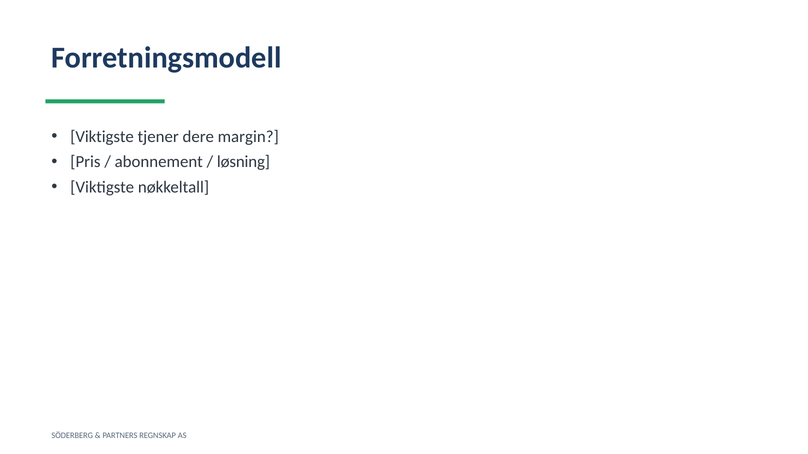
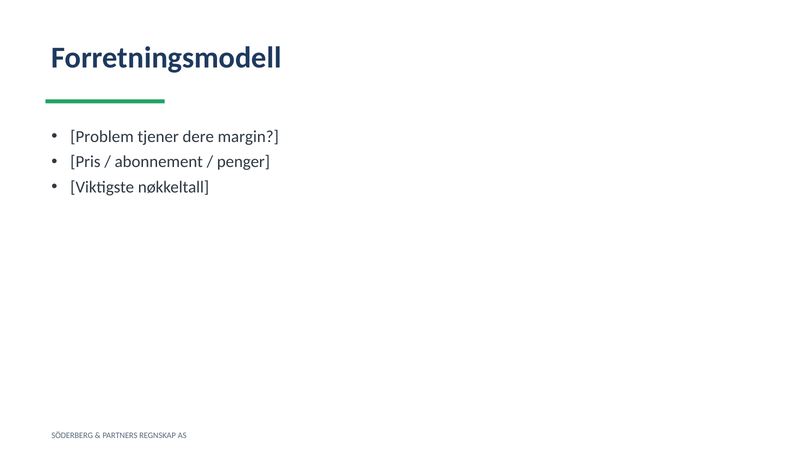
Viktigste: Viktigste -> Problem (102, 137)
løsning: løsning -> penger (243, 162)
